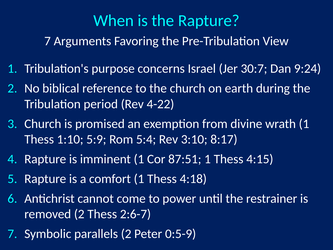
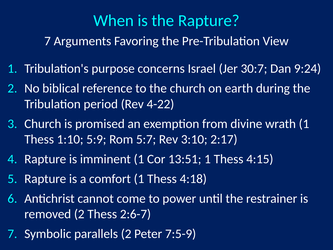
5:4: 5:4 -> 5:7 (146, 139)
8:17: 8:17 -> 2:17 (224, 139)
87:51: 87:51 -> 13:51 (185, 159)
0:5-9: 0:5-9 -> 7:5-9 (181, 234)
